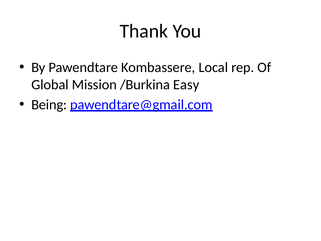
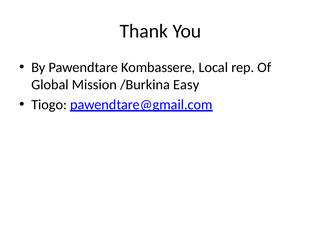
Being: Being -> Tiogo (49, 104)
